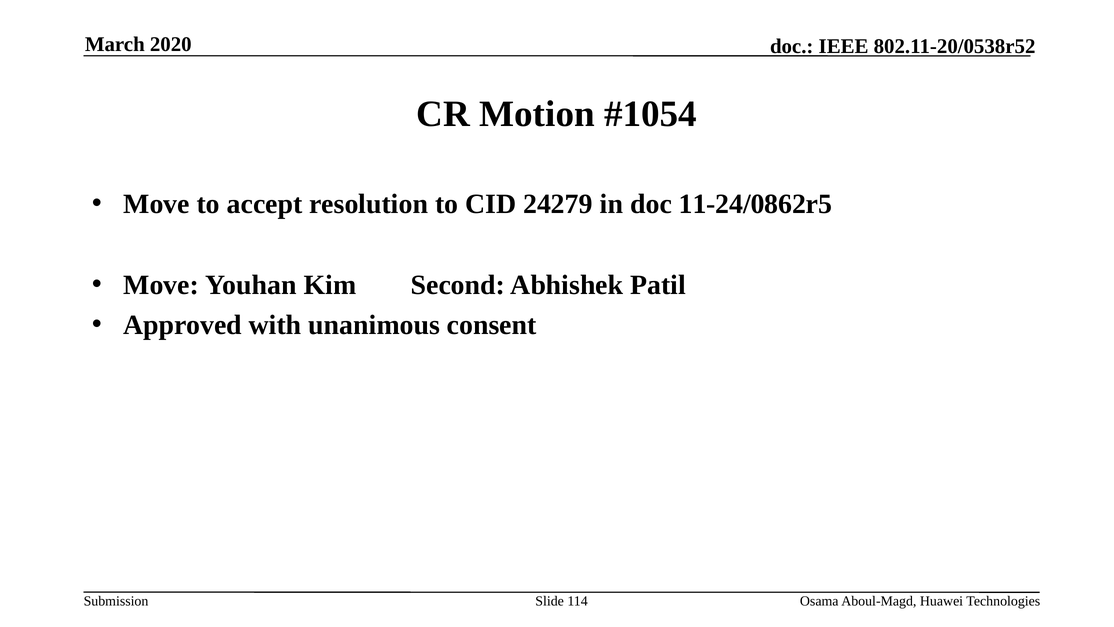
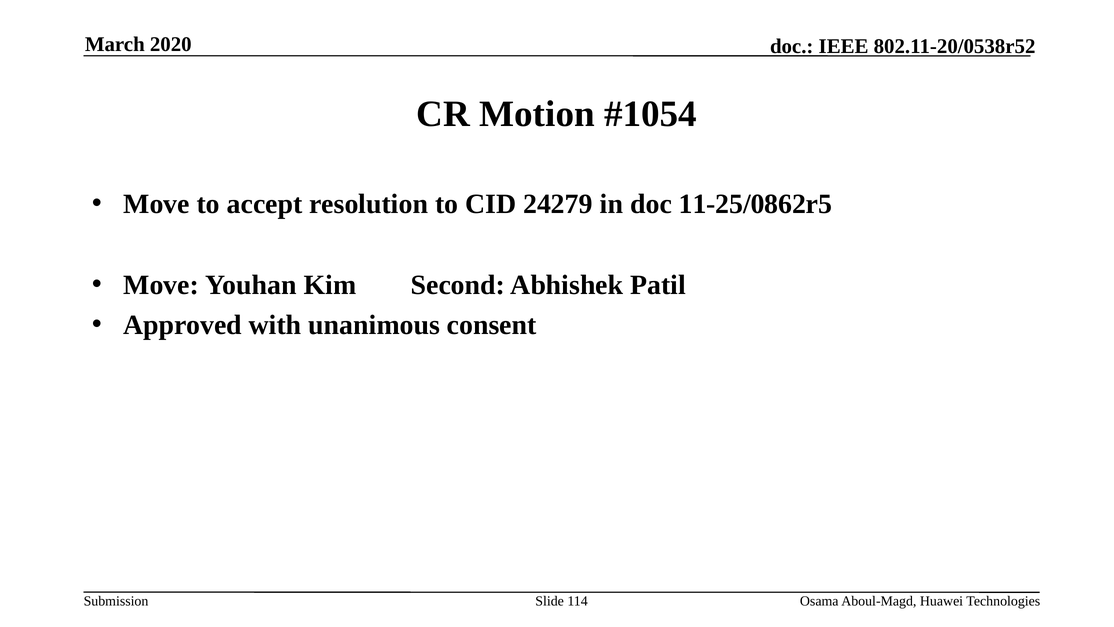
11-24/0862r5: 11-24/0862r5 -> 11-25/0862r5 (755, 204)
